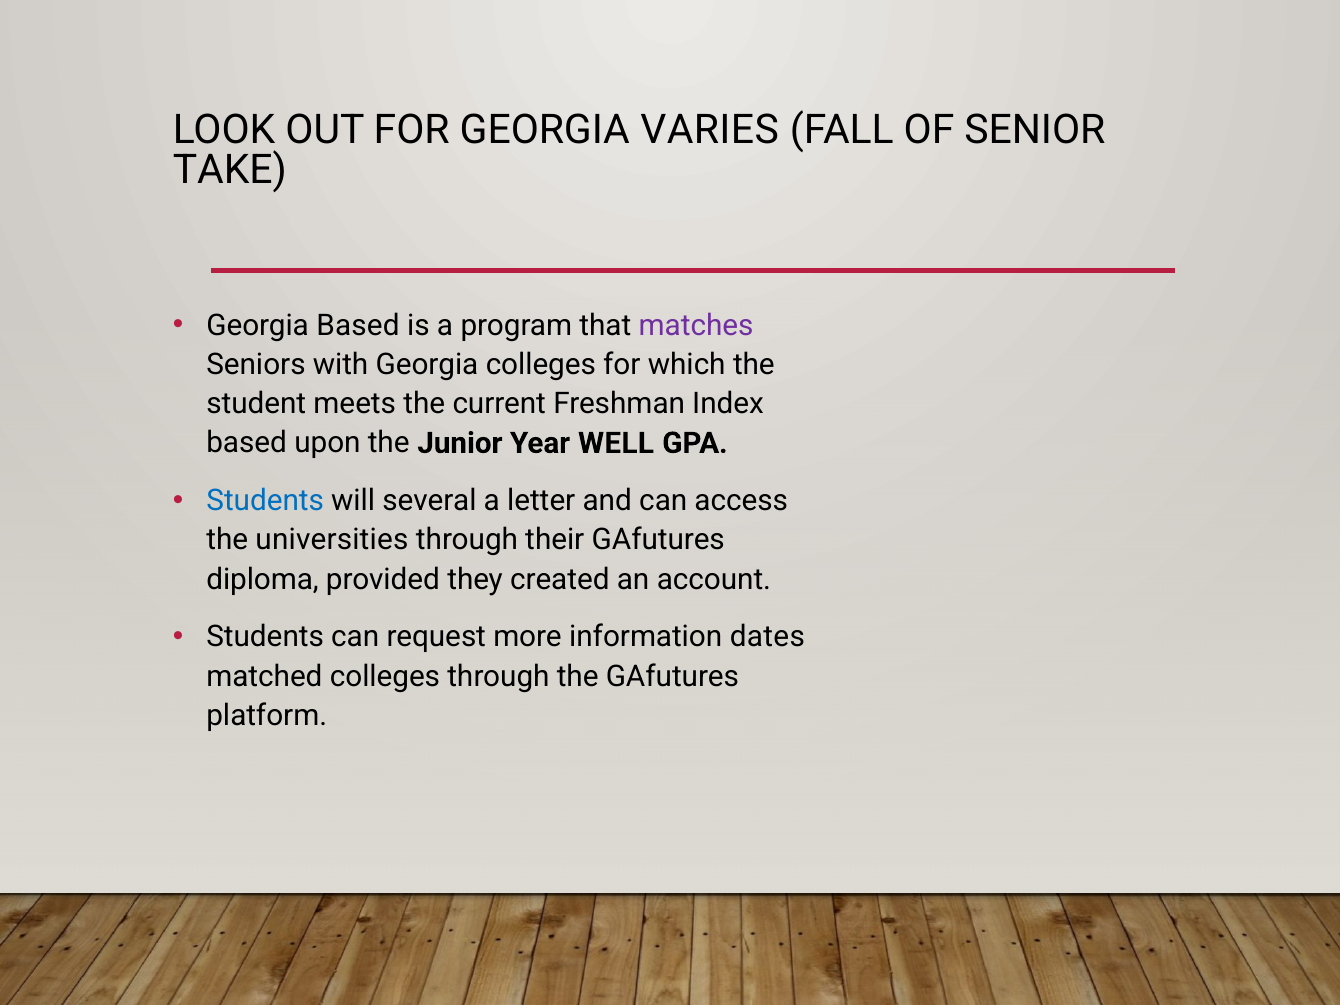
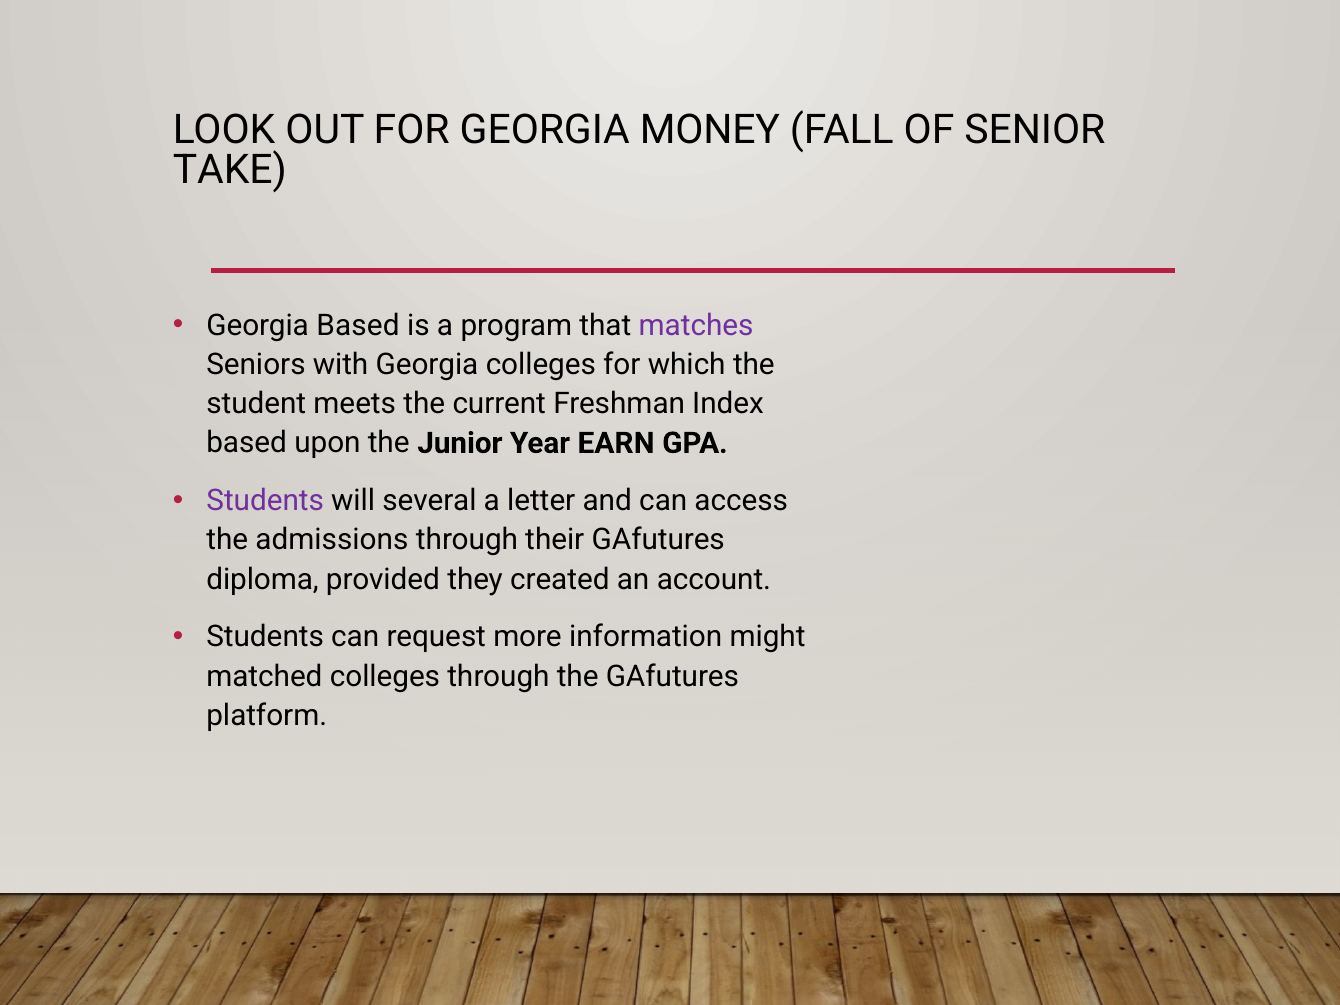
VARIES: VARIES -> MONEY (710, 130)
WELL: WELL -> EARN (616, 443)
Students colour: blue -> purple (265, 501)
universities: universities -> admissions (332, 540)
dates: dates -> might (768, 637)
